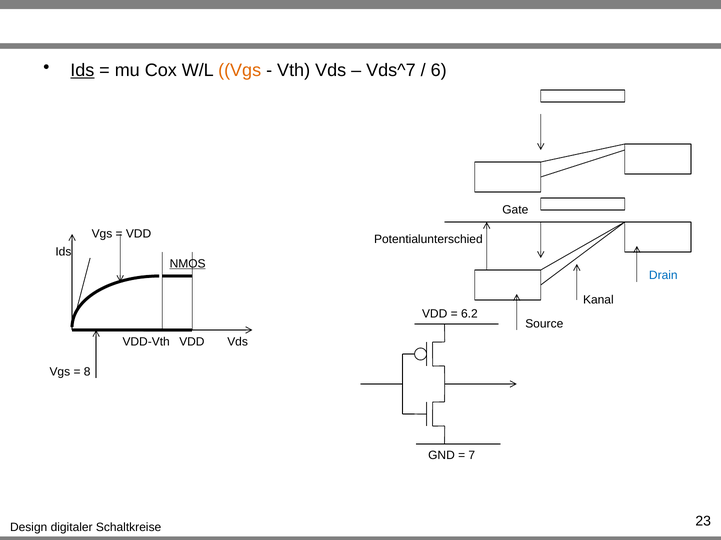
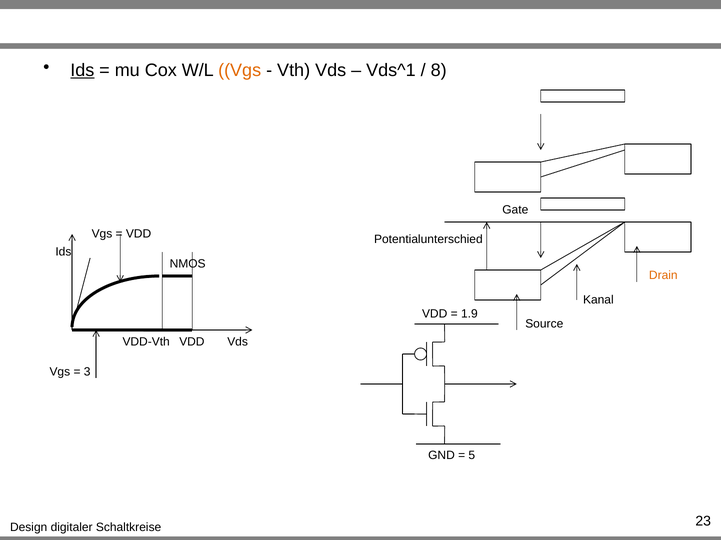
Vds^7: Vds^7 -> Vds^1 (391, 70)
6: 6 -> 8 (439, 70)
NMOS underline: present -> none (188, 264)
Drain colour: blue -> orange (663, 276)
6.2: 6.2 -> 1.9 (469, 314)
8: 8 -> 3 (87, 372)
7: 7 -> 5 (472, 456)
